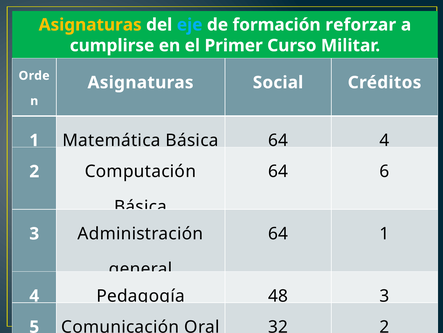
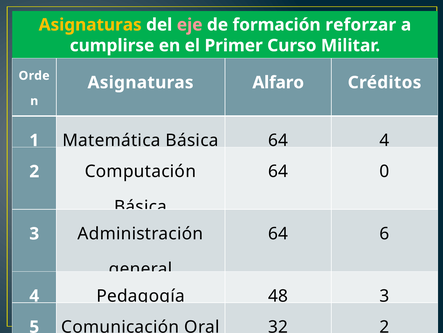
eje colour: light blue -> pink (190, 25)
Social: Social -> Alfaro (278, 82)
6: 6 -> 0 (385, 171)
64 1: 1 -> 6 (385, 233)
